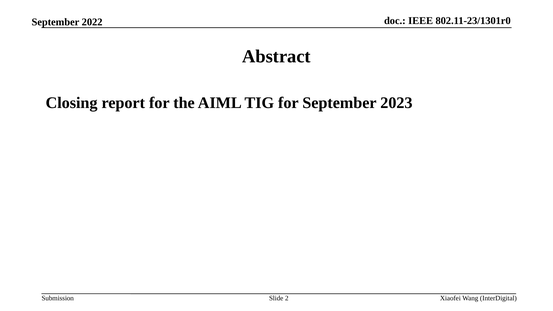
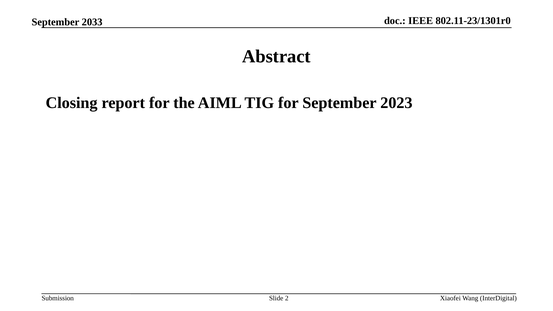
2022: 2022 -> 2033 (92, 22)
